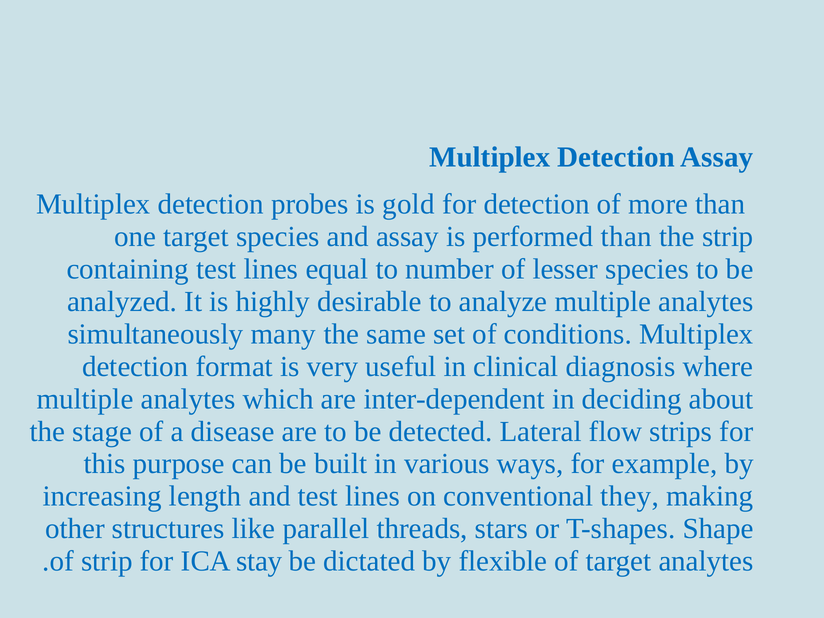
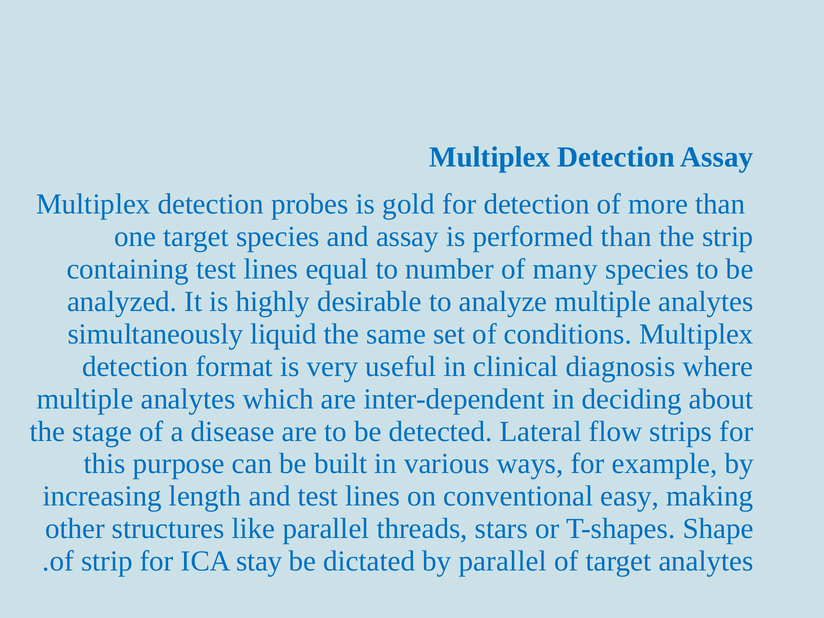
lesser: lesser -> many (565, 269)
many: many -> liquid (284, 334)
they: they -> easy (630, 496)
by flexible: flexible -> parallel (503, 561)
